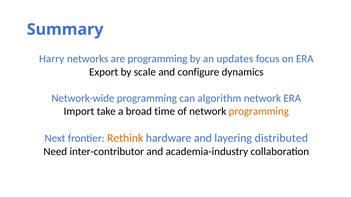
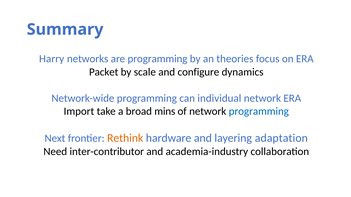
updates: updates -> theories (235, 59)
Export: Export -> Packet (104, 72)
algorithm: algorithm -> individual (219, 98)
time: time -> mins (165, 112)
programming colour: orange -> blue (259, 112)
distributed: distributed -> adaptation (281, 138)
